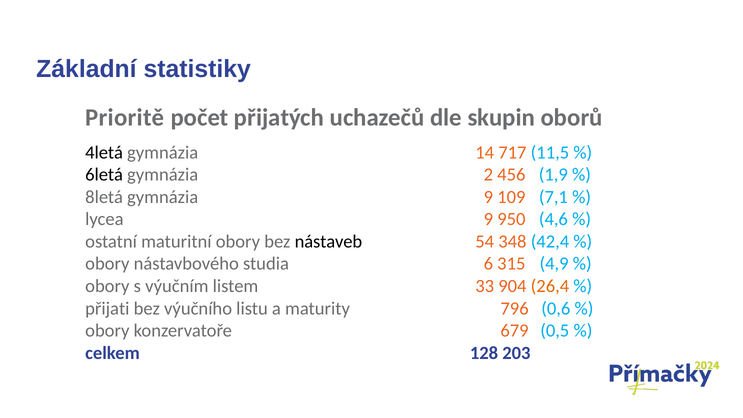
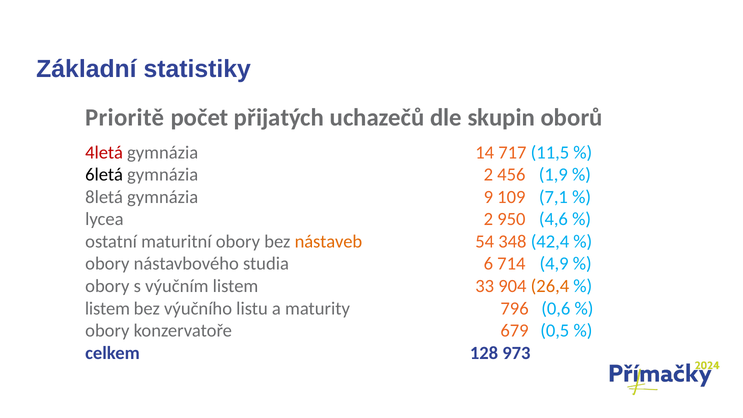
4letá colour: black -> red (104, 152)
lycea 9: 9 -> 2 (488, 219)
nástaveb colour: black -> orange (328, 242)
315: 315 -> 714 (511, 264)
přijati: přijati -> listem (107, 308)
203: 203 -> 973 (516, 353)
